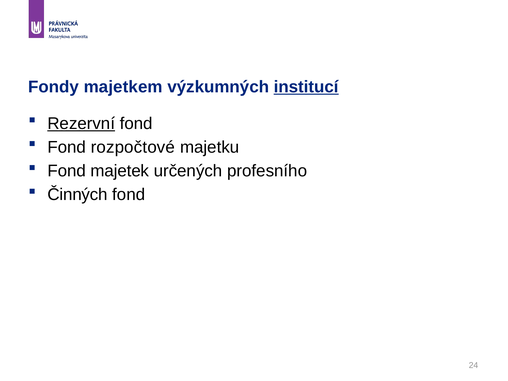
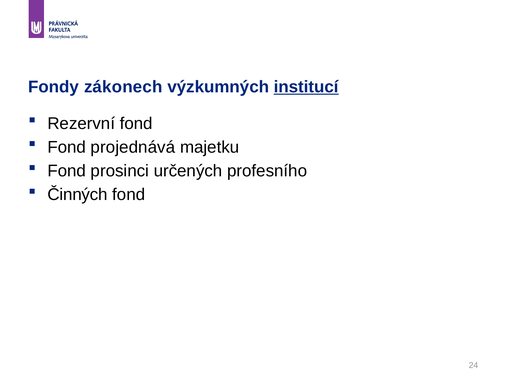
majetkem: majetkem -> zákonech (123, 87)
Rezervní underline: present -> none (81, 123)
rozpočtové: rozpočtové -> projednává (133, 147)
majetek: majetek -> prosinci (120, 171)
